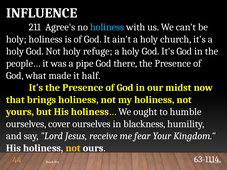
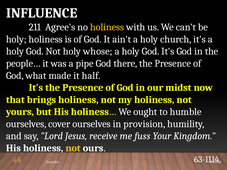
holiness colour: light blue -> yellow (107, 27)
refuge: refuge -> whose (98, 51)
blackness: blackness -> provision (144, 124)
fear: fear -> fuss (142, 136)
